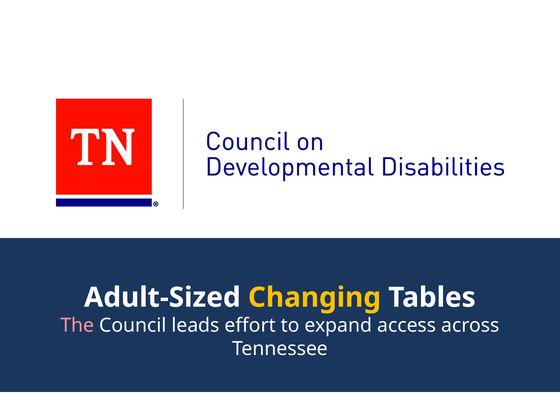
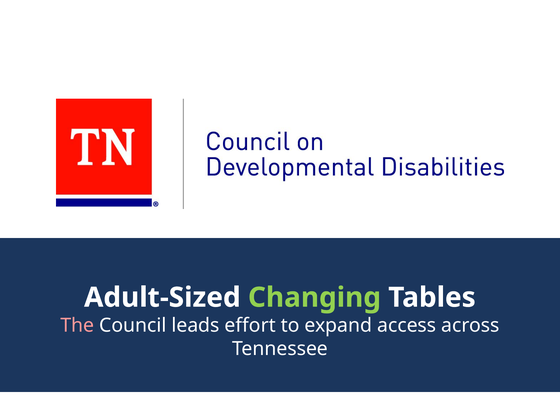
Changing colour: yellow -> light green (314, 298)
